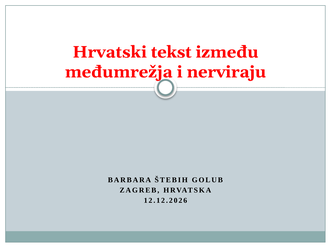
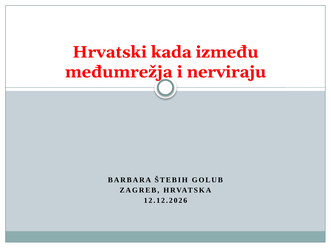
tekst: tekst -> kada (171, 52)
